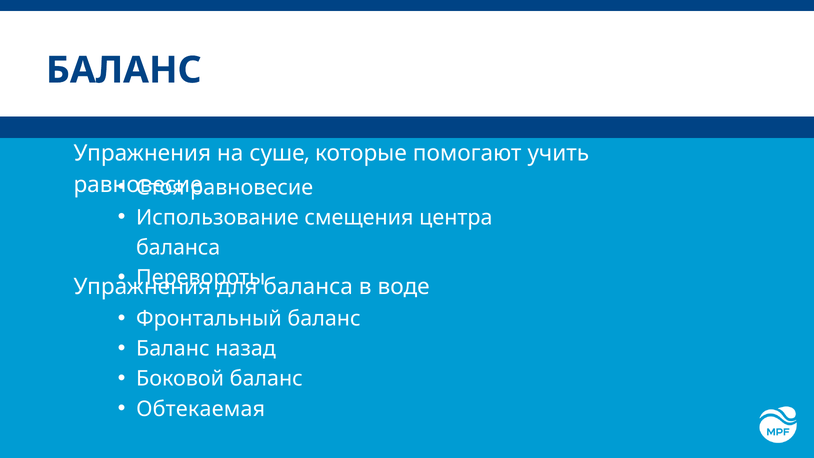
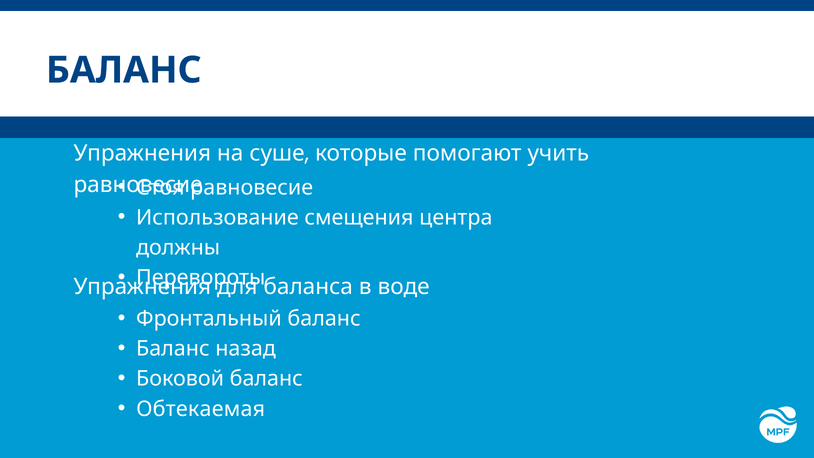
баланса: баланса -> должны (178, 248)
